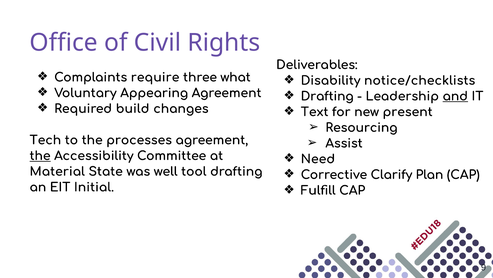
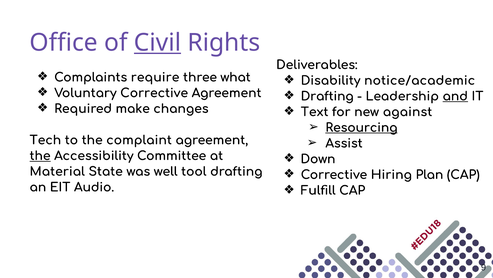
Civil underline: none -> present (158, 43)
notice/checklists: notice/checklists -> notice/academic (420, 80)
Voluntary Appearing: Appearing -> Corrective (154, 93)
build: build -> make (133, 109)
present: present -> against (408, 112)
Resourcing underline: none -> present (361, 127)
processes: processes -> complaint (139, 140)
Need: Need -> Down (318, 159)
Clarify: Clarify -> Hiring (391, 174)
Initial: Initial -> Audio (94, 187)
